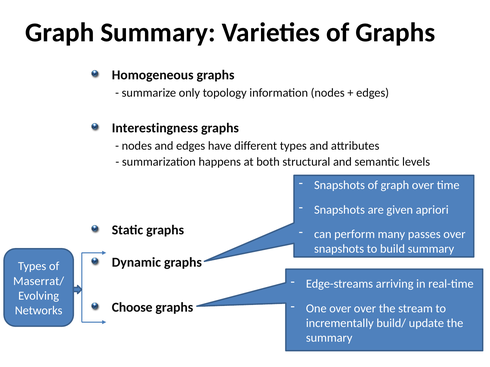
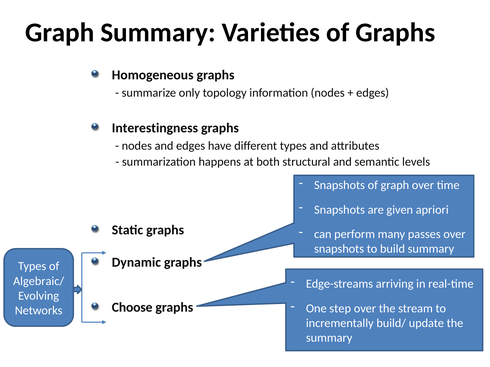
Maserrat/: Maserrat/ -> Algebraic/ (39, 281)
One over: over -> step (340, 309)
